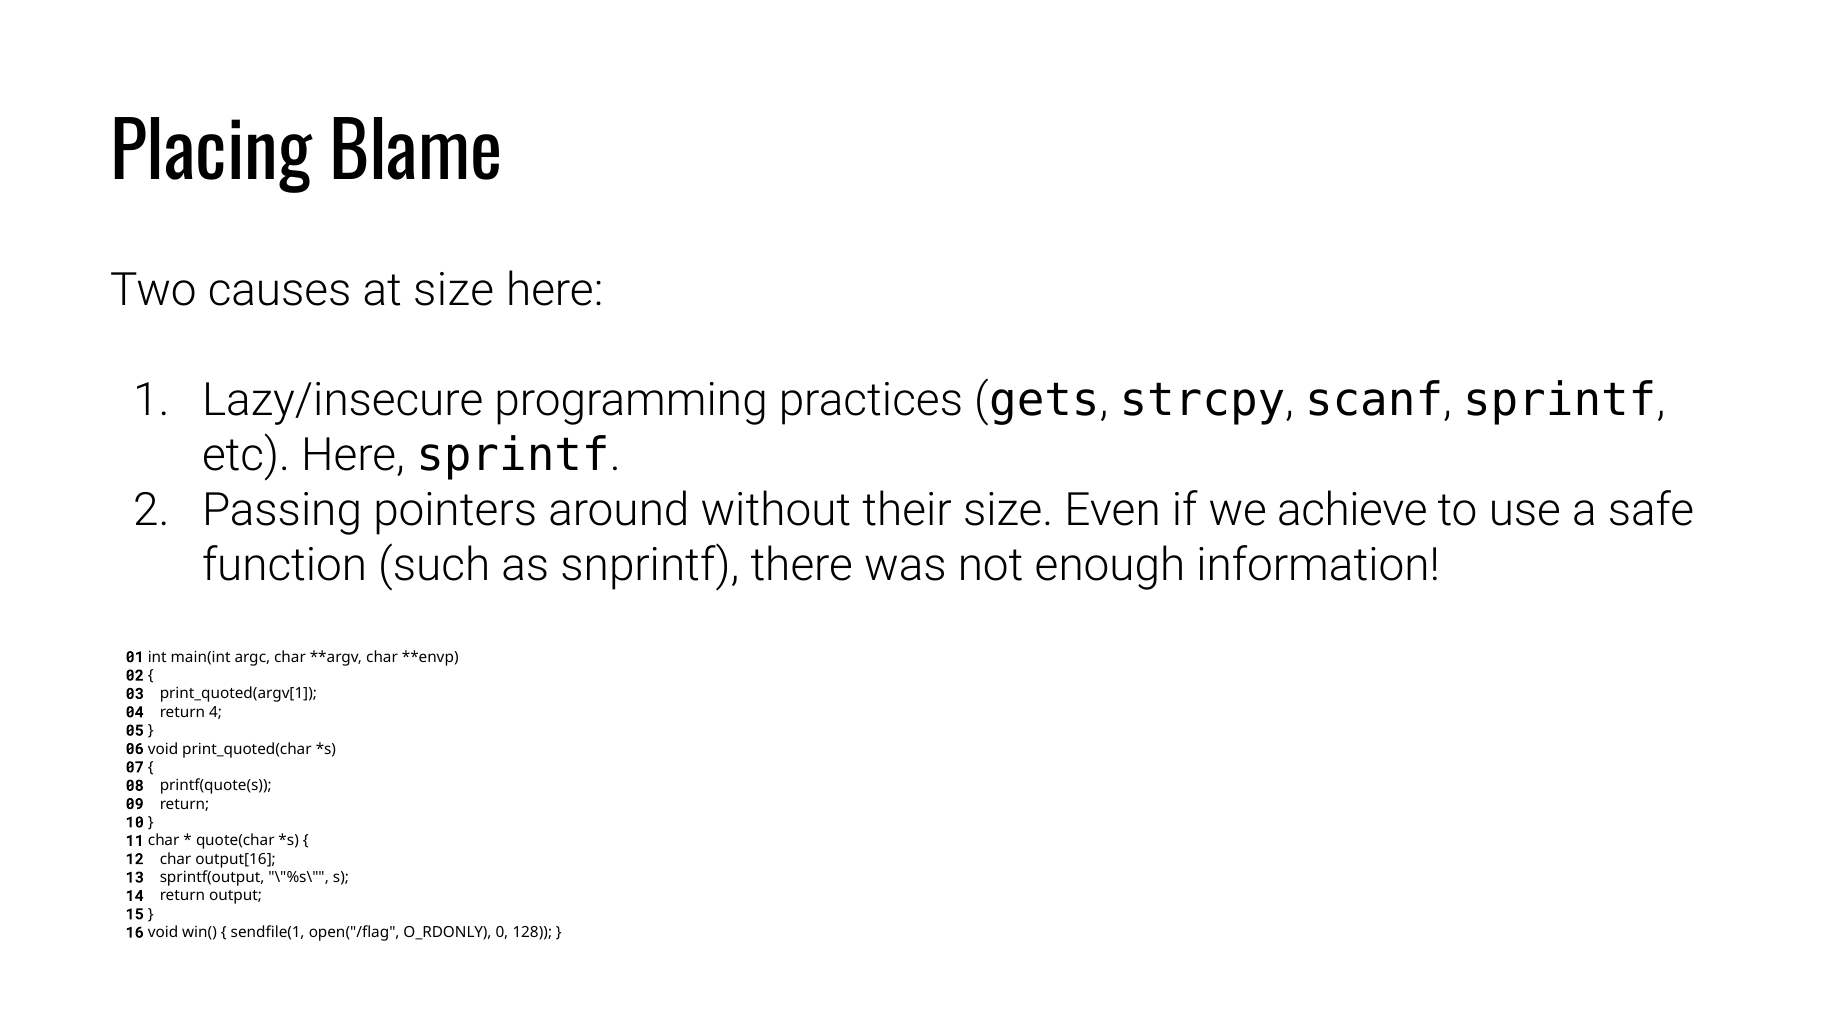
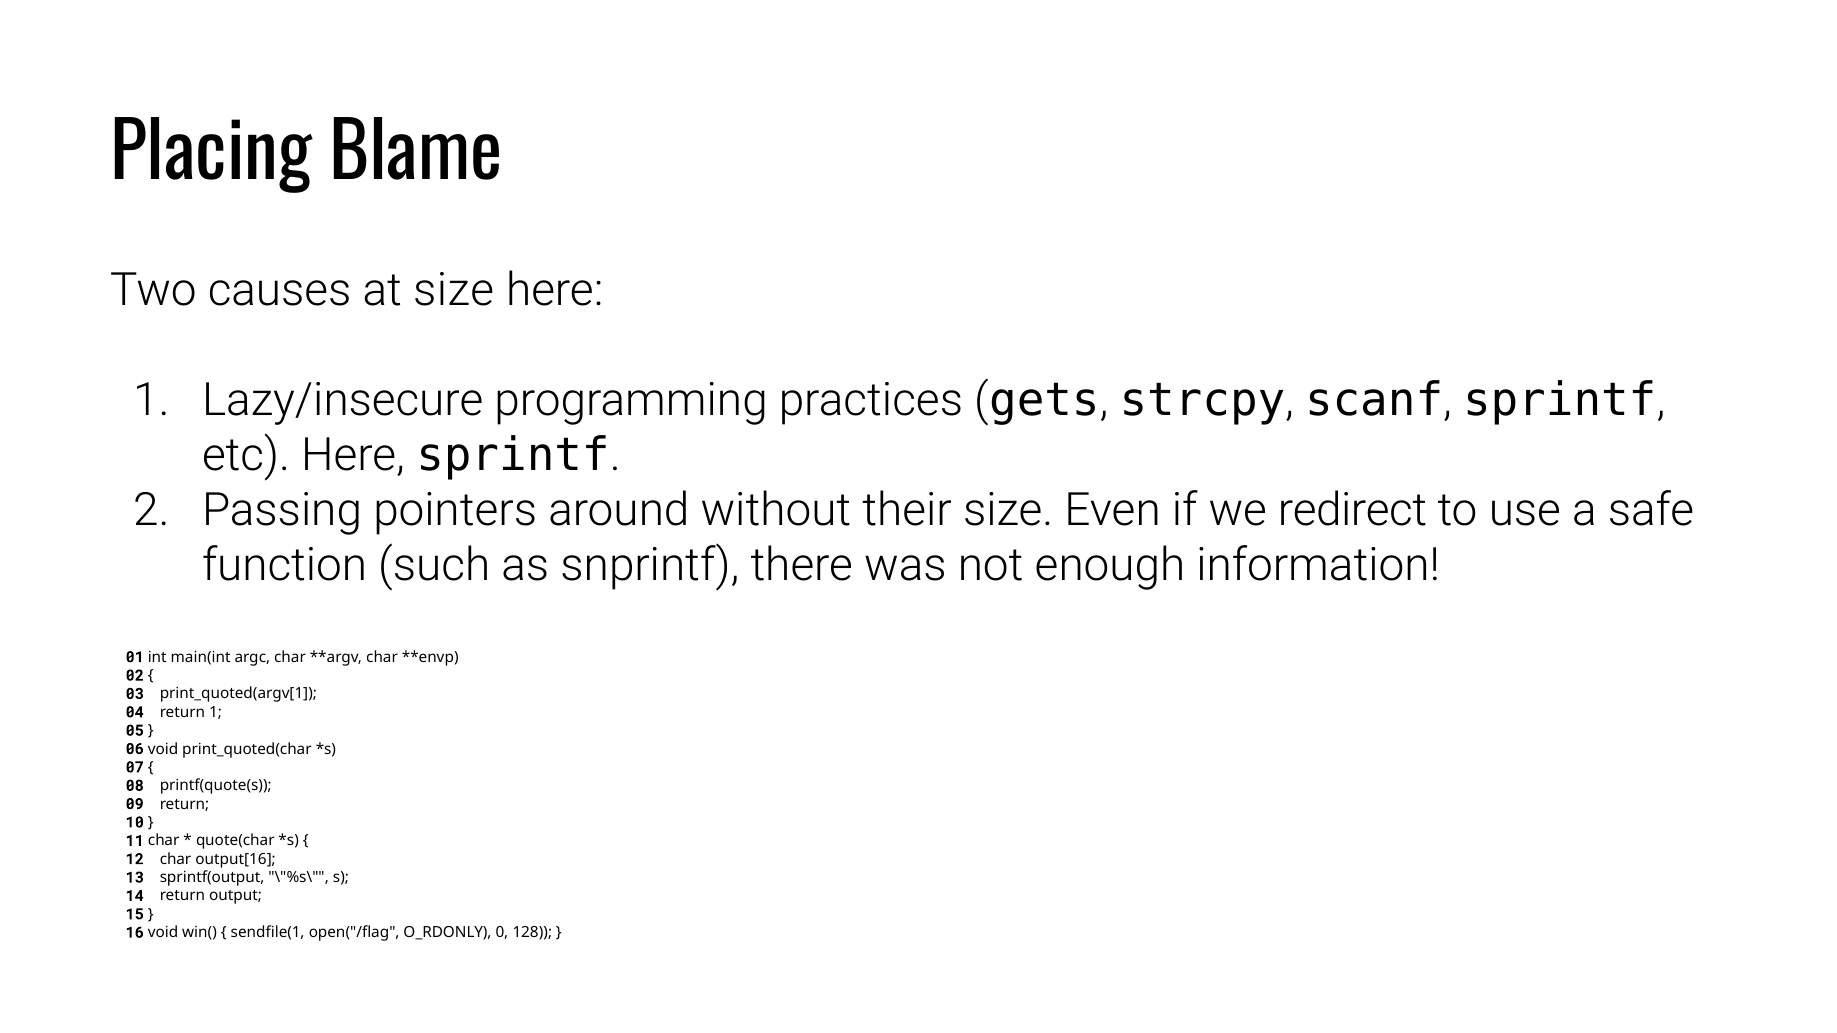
achieve: achieve -> redirect (1352, 511)
return 4: 4 -> 1 (216, 712)
